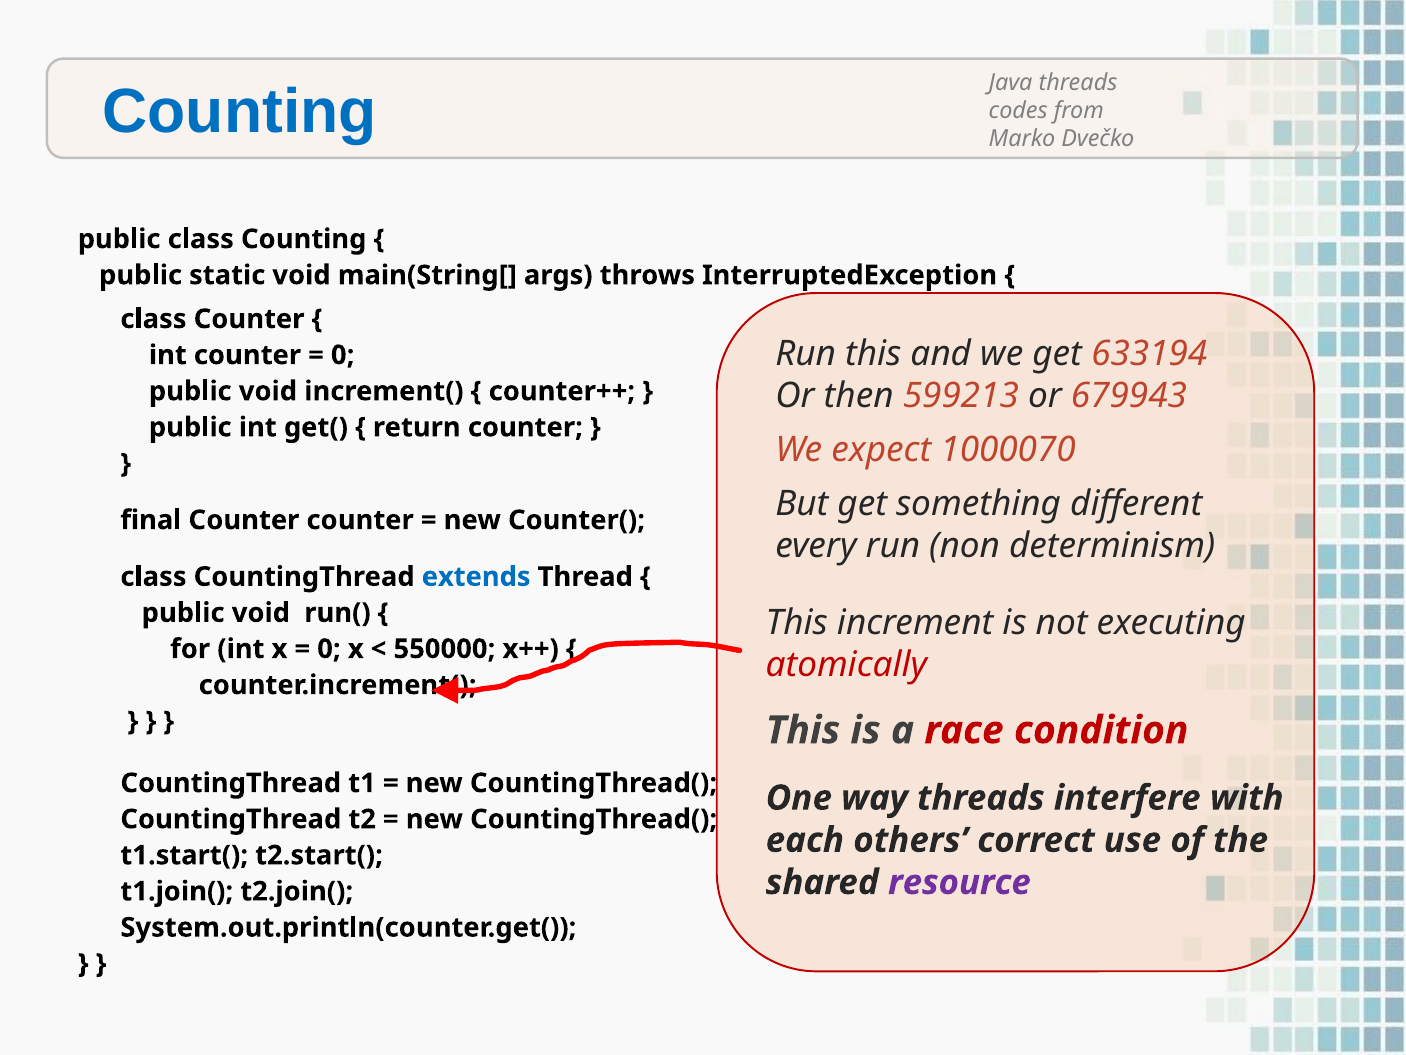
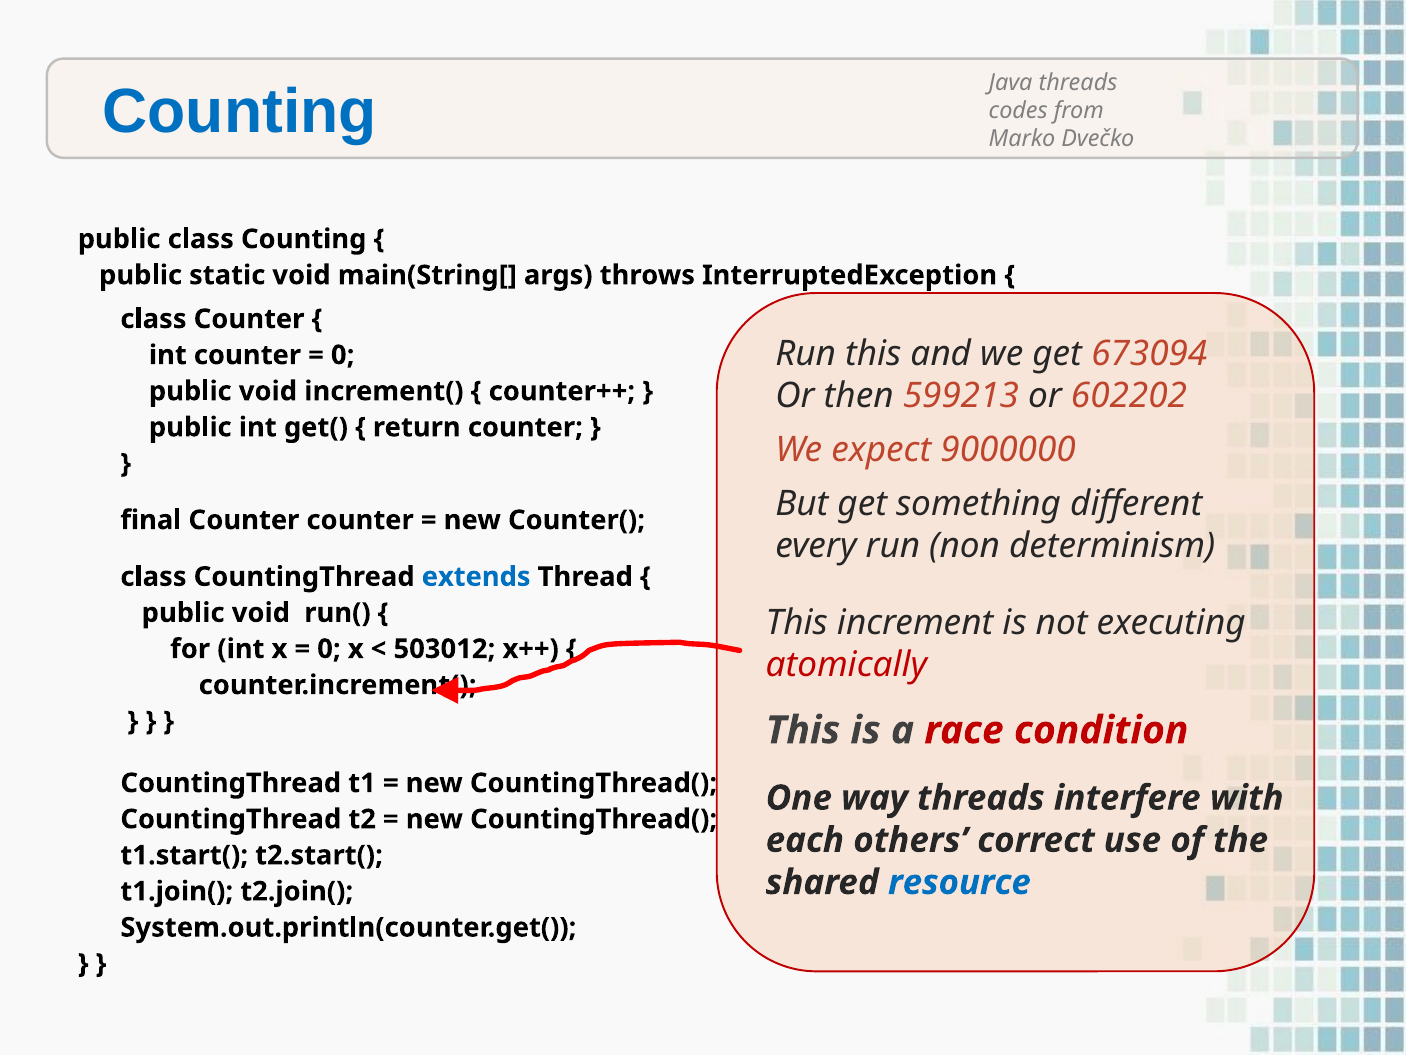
633194: 633194 -> 673094 (1149, 354)
679943: 679943 -> 602202 (1129, 396)
1000070: 1000070 -> 9000000 (1008, 450)
550000: 550000 -> 503012 (444, 649)
resource colour: purple -> blue (959, 882)
